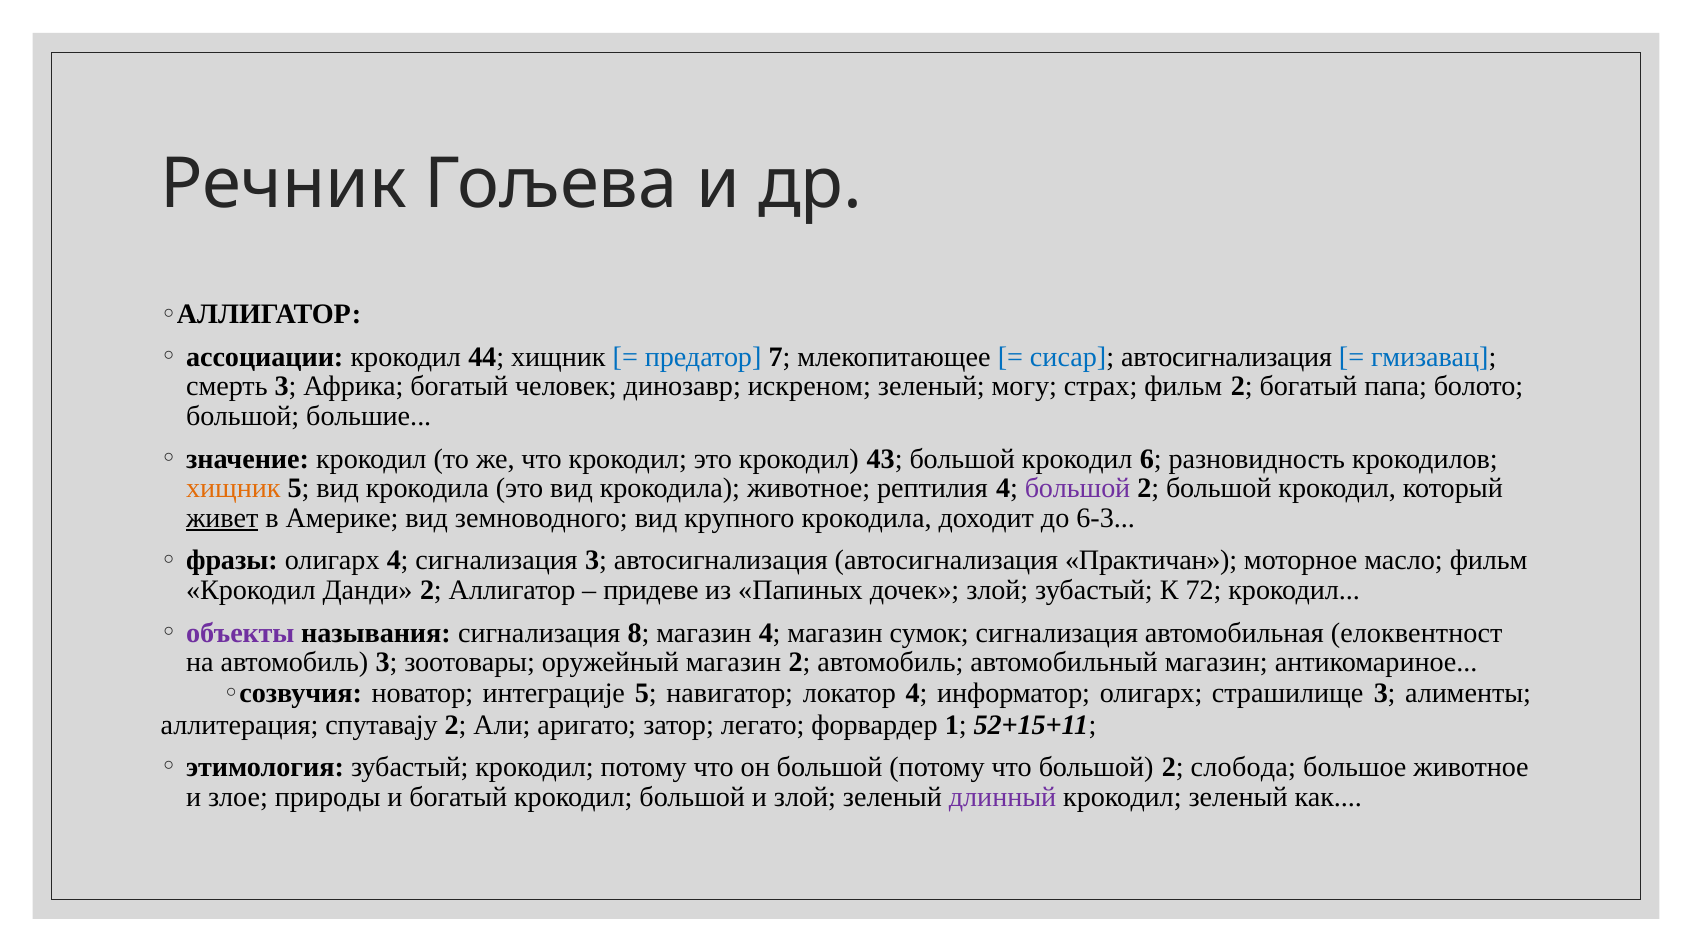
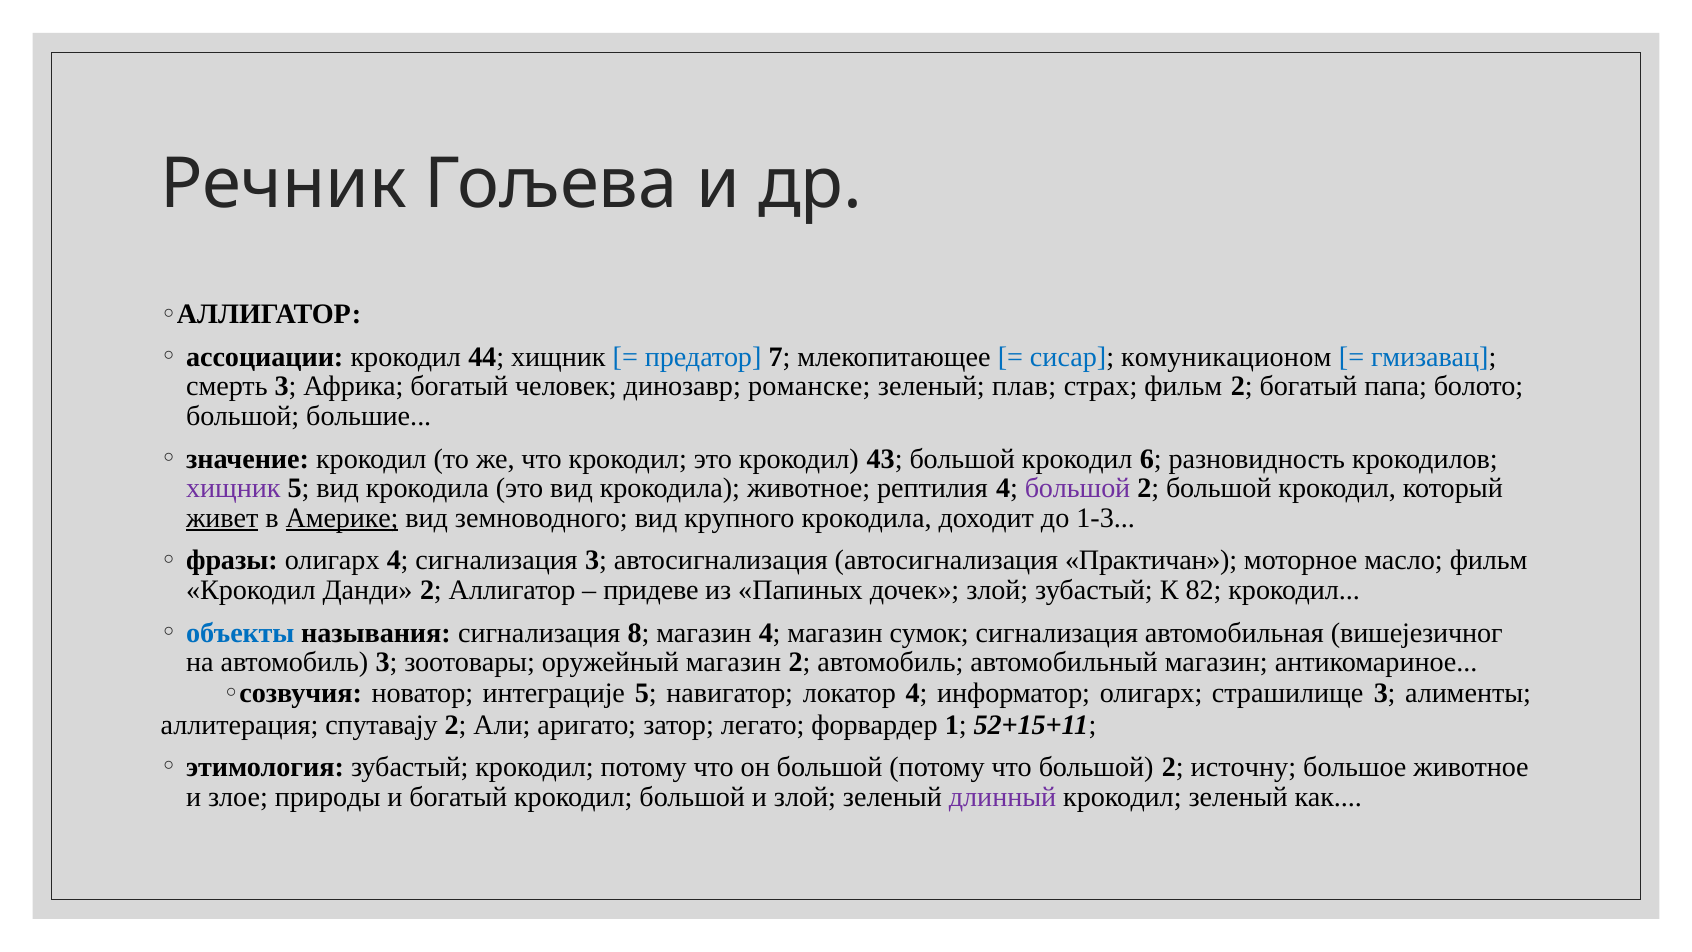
сисар автосигнализация: автосигнализация -> комуникационом (1226, 357)
искреном: искреном -> романске (809, 386)
могу: могу -> плав (1024, 386)
хищник colour: orange -> purple (233, 488)
Америке underline: none -> present (342, 518)
6-3: 6-3 -> 1-3 (1106, 518)
72: 72 -> 82 (1204, 590)
объекты colour: purple -> blue (240, 633)
елоквентност: елоквентност -> вишејезичног (1417, 633)
слобода: слобода -> источну (1243, 767)
